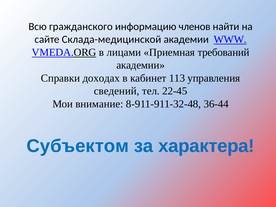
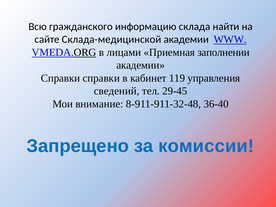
членов: членов -> склада (194, 27)
требований: требований -> заполнении (224, 52)
Справки доходах: доходах -> справки (101, 78)
113: 113 -> 119 (177, 78)
22-45: 22-45 -> 29-45 (175, 91)
36-44: 36-44 -> 36-40 (216, 104)
Субъектом: Субъектом -> Запрещено (78, 146)
характера: характера -> комиссии (206, 146)
